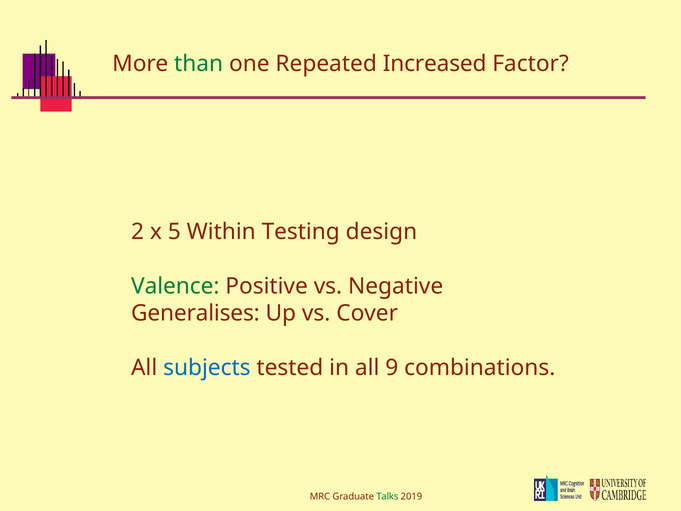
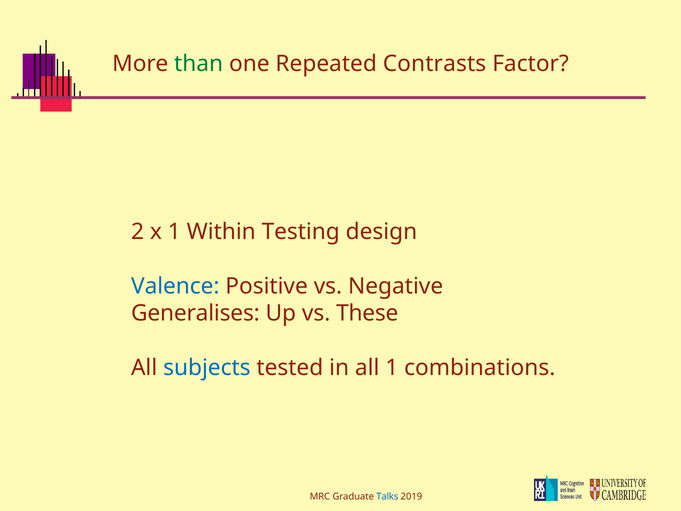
Increased: Increased -> Contrasts (434, 64)
x 5: 5 -> 1 (174, 231)
Valence colour: green -> blue (175, 286)
Cover: Cover -> These (367, 313)
all 9: 9 -> 1 (392, 368)
Talks colour: green -> blue (387, 497)
